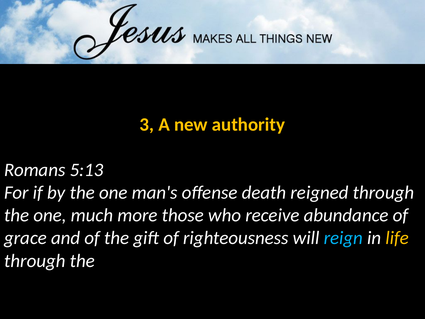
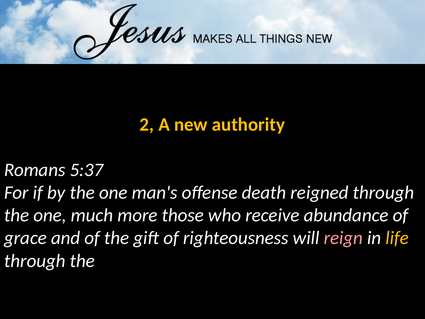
3: 3 -> 2 (147, 125)
5:13: 5:13 -> 5:37 (87, 170)
reign colour: light blue -> pink (343, 238)
